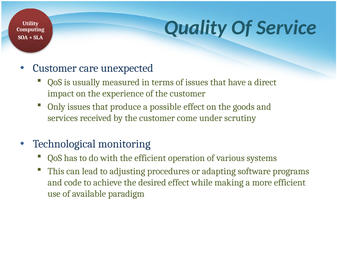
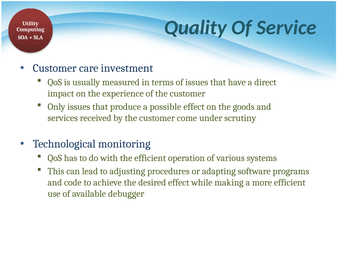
unexpected: unexpected -> investment (127, 68)
paradigm: paradigm -> debugger (126, 194)
